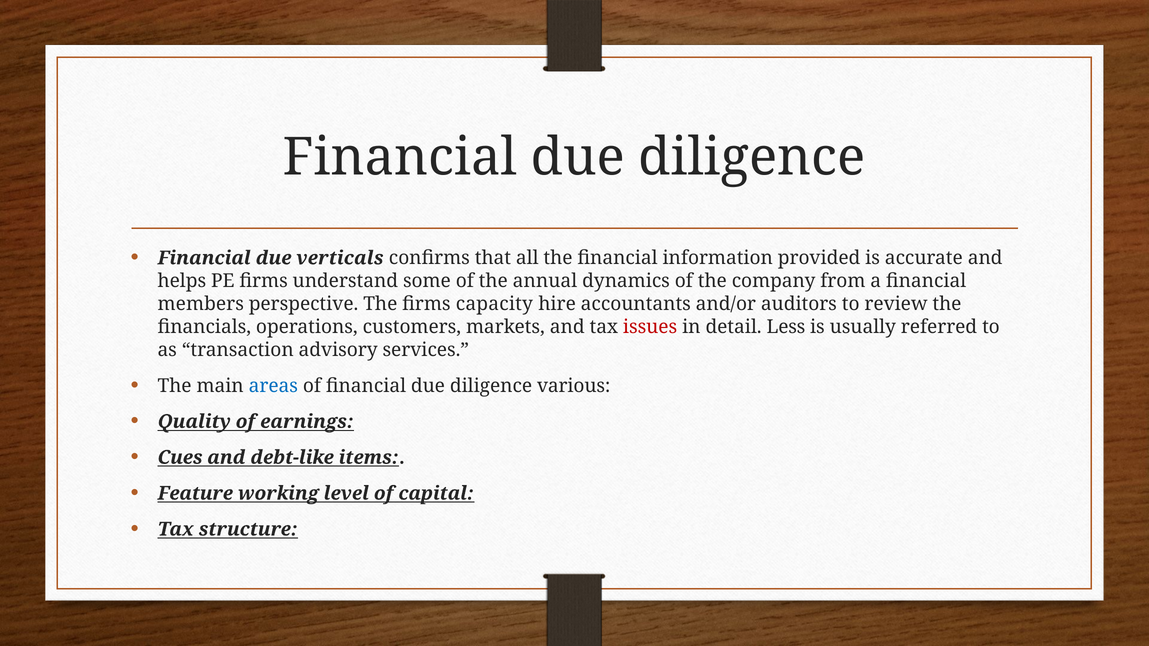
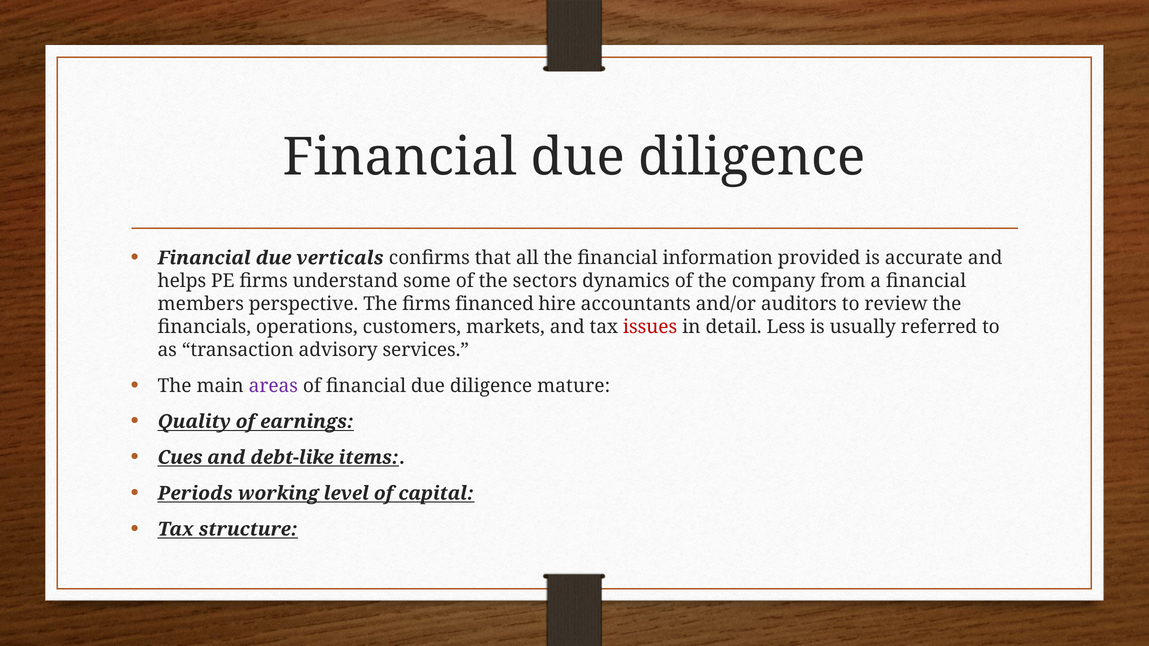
annual: annual -> sectors (545, 281)
capacity: capacity -> financed (495, 304)
areas colour: blue -> purple (273, 386)
various: various -> mature (574, 386)
Feature: Feature -> Periods (195, 494)
